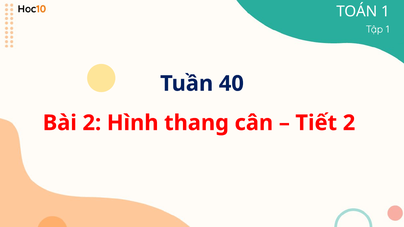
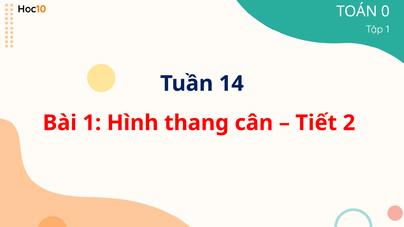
TOÁN 1: 1 -> 0 (386, 12)
40: 40 -> 14 (231, 84)
Bài 2: 2 -> 1 (92, 123)
